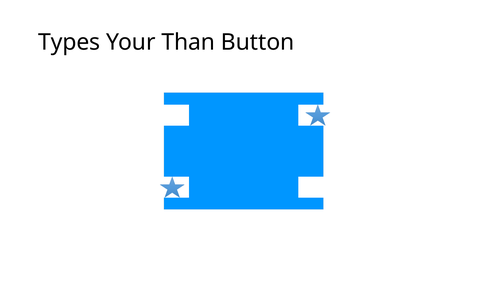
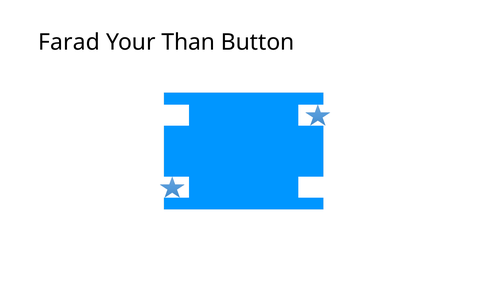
Types: Types -> Farad (69, 42)
